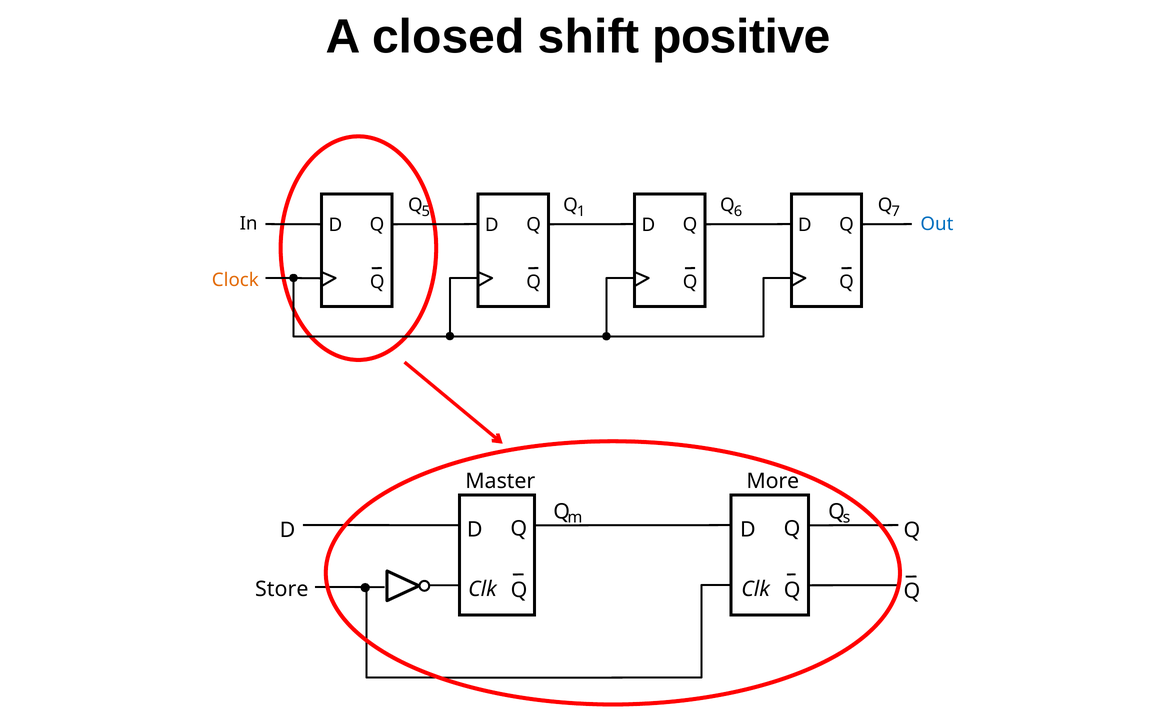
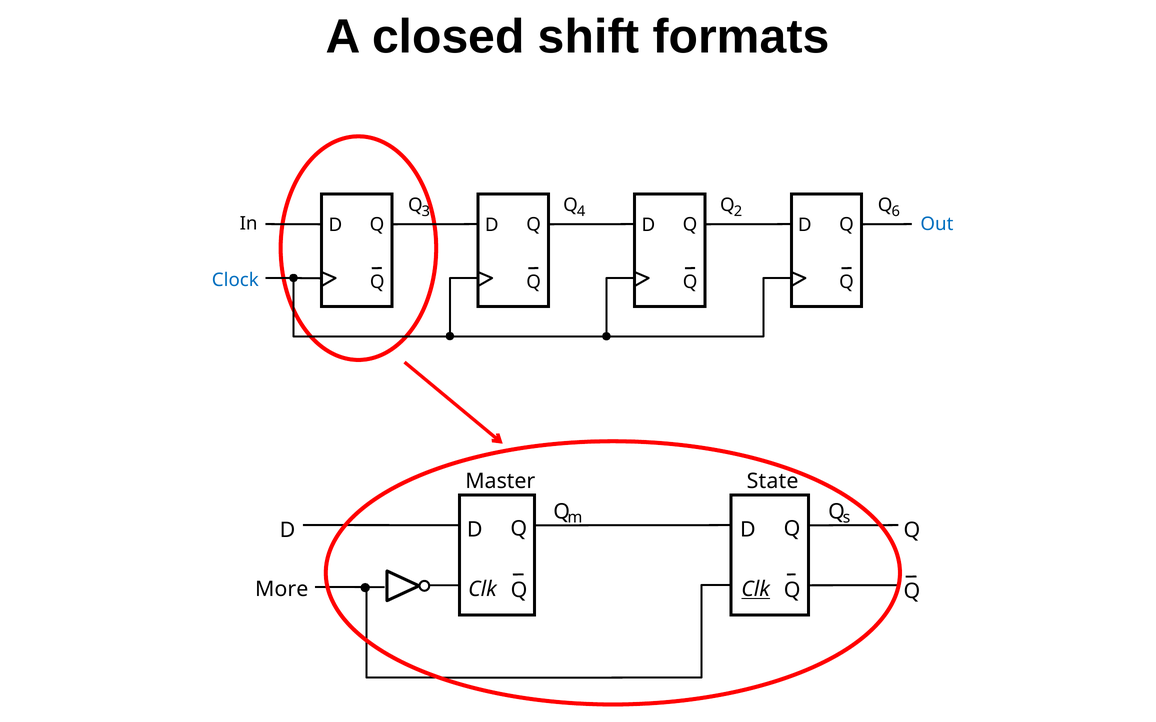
positive: positive -> formats (741, 37)
5: 5 -> 3 (426, 212)
1: 1 -> 4 (581, 212)
6: 6 -> 2 (738, 212)
7: 7 -> 6 (896, 212)
Clock colour: orange -> blue (235, 280)
More: More -> State (773, 481)
Clk underline: none -> present (756, 590)
Store: Store -> More (282, 590)
